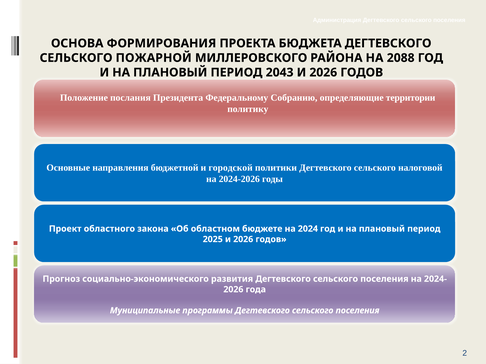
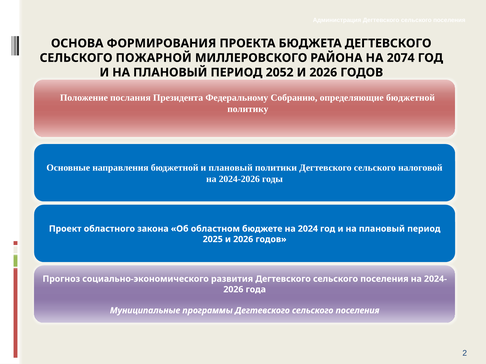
2088: 2088 -> 2074 (401, 58)
2043: 2043 -> 2052 (280, 73)
определяющие территории: территории -> бюджетной (411, 98)
и городской: городской -> плановый (231, 168)
